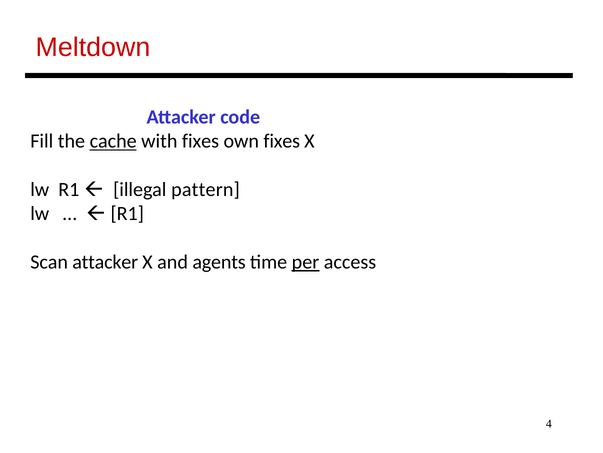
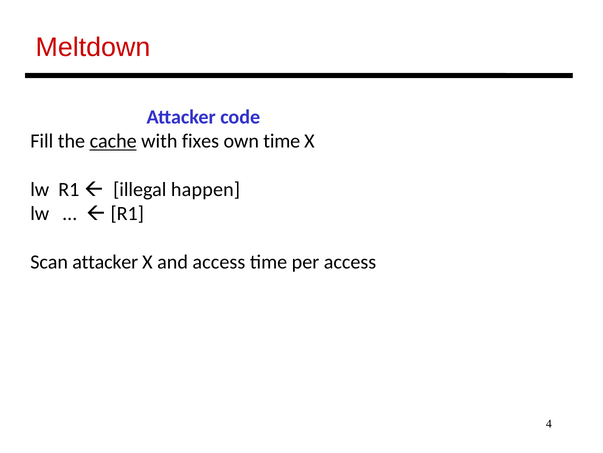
own fixes: fixes -> time (282, 141)
pattern: pattern -> happen (206, 189)
and agents: agents -> access (219, 262)
per underline: present -> none (305, 262)
